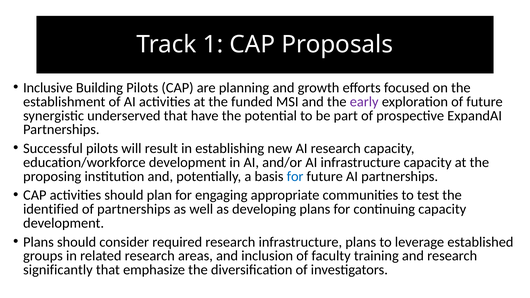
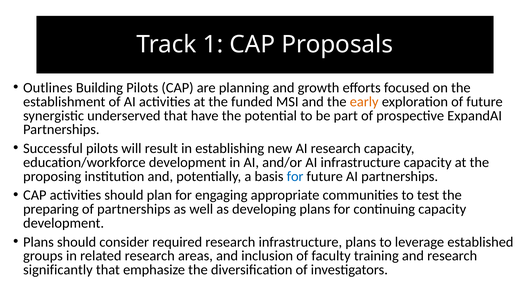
Inclusive: Inclusive -> Outlines (48, 88)
early colour: purple -> orange (364, 102)
identified: identified -> preparing (51, 209)
